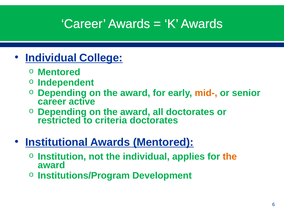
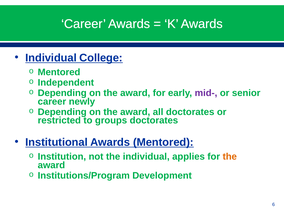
mid- colour: orange -> purple (206, 93)
active: active -> newly (82, 102)
criteria: criteria -> groups (111, 120)
